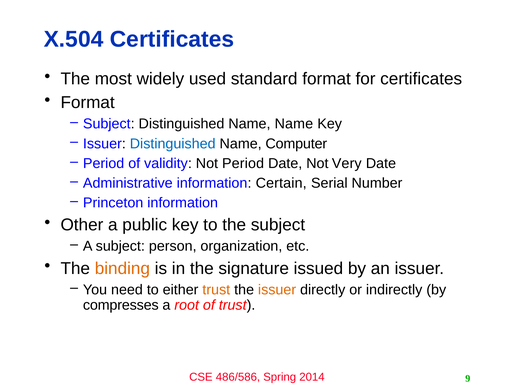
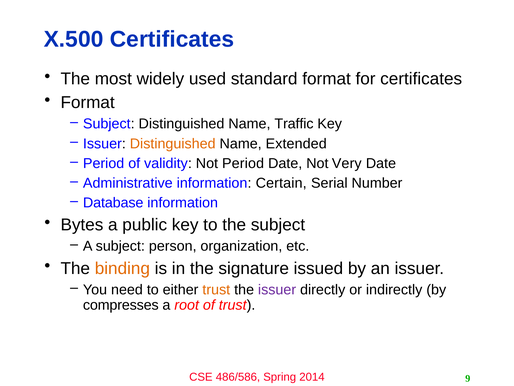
X.504: X.504 -> X.500 (74, 39)
Name Name: Name -> Traffic (294, 124)
Distinguished colour: blue -> orange (173, 143)
Computer: Computer -> Extended (296, 143)
Princeton: Princeton -> Database (113, 203)
Other: Other -> Bytes (82, 225)
issuer colour: orange -> purple (277, 289)
